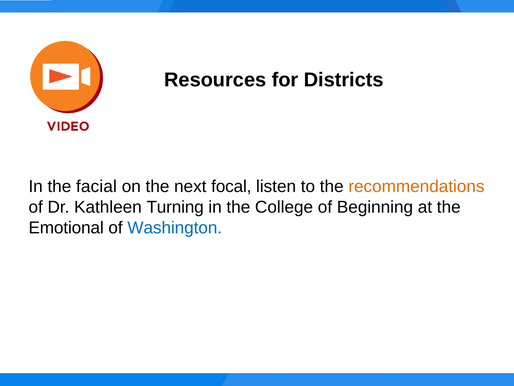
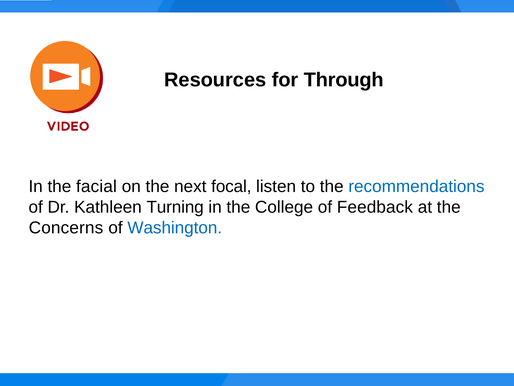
Districts: Districts -> Through (344, 80)
recommendations colour: orange -> blue (416, 186)
Beginning: Beginning -> Feedback (375, 207)
Emotional: Emotional -> Concerns (66, 227)
